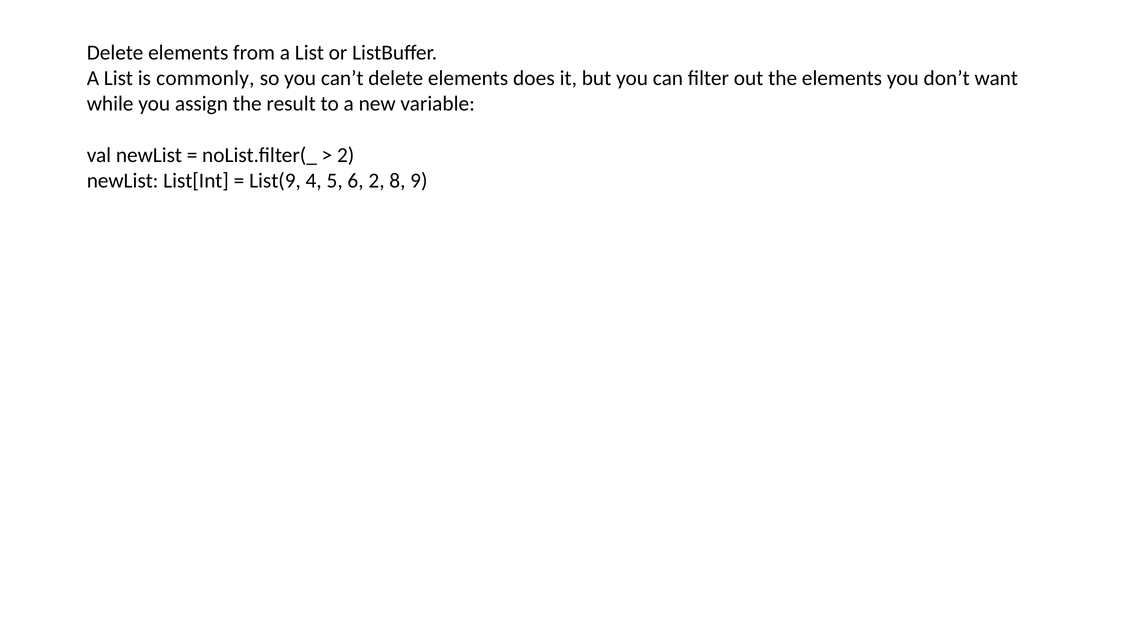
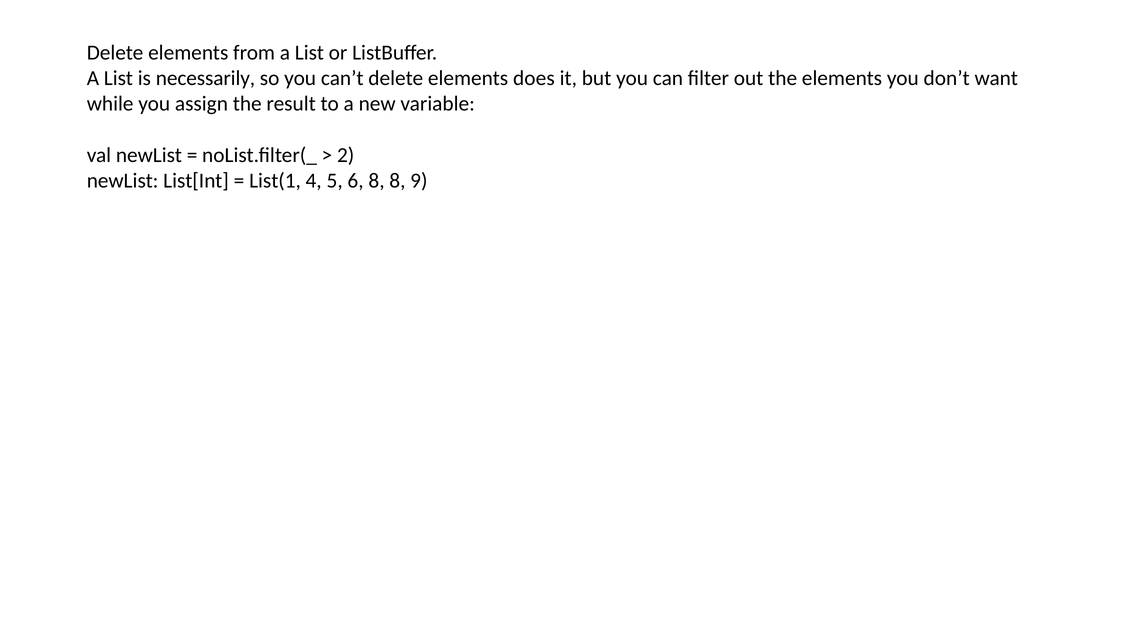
commonly: commonly -> necessarily (205, 78)
List(9: List(9 -> List(1 (275, 181)
6 2: 2 -> 8 (377, 181)
